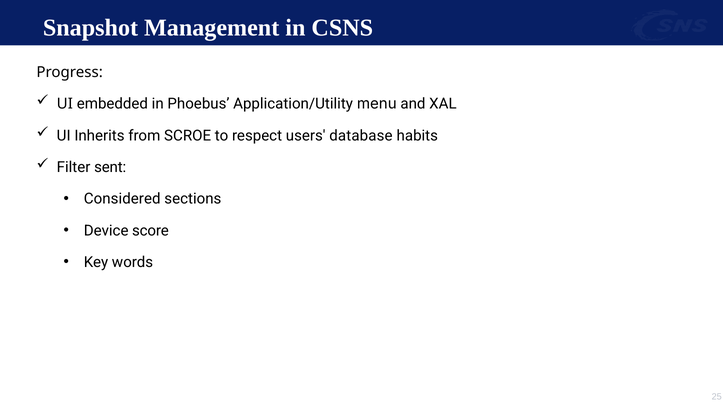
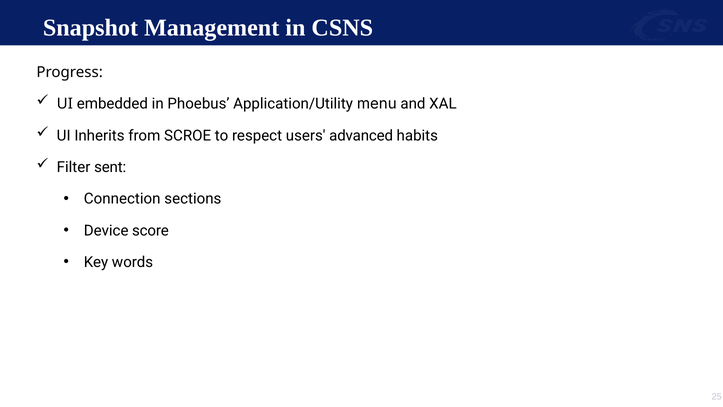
database: database -> advanced (361, 135)
Considered: Considered -> Connection (122, 199)
